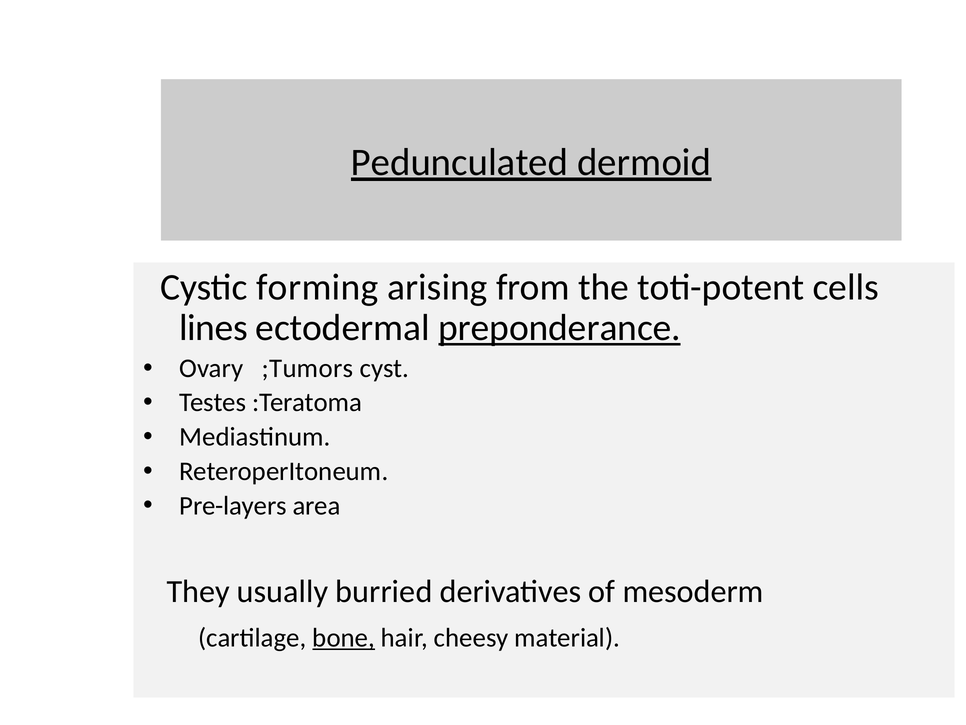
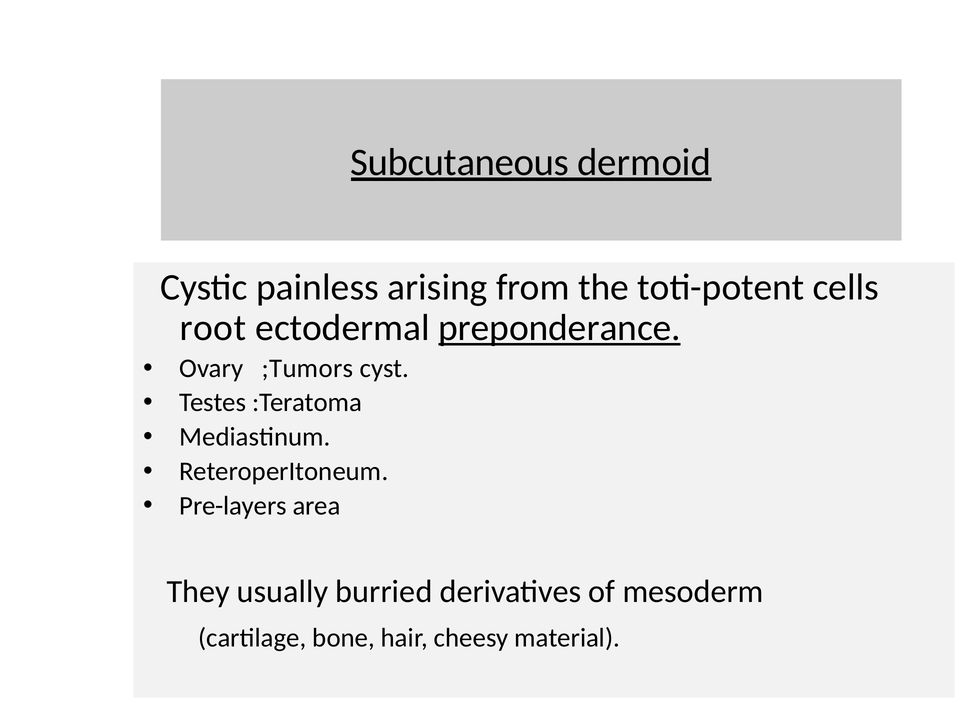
Pedunculated: Pedunculated -> Subcutaneous (460, 162)
forming: forming -> painless (318, 287)
lines: lines -> root (213, 328)
bone underline: present -> none (344, 637)
